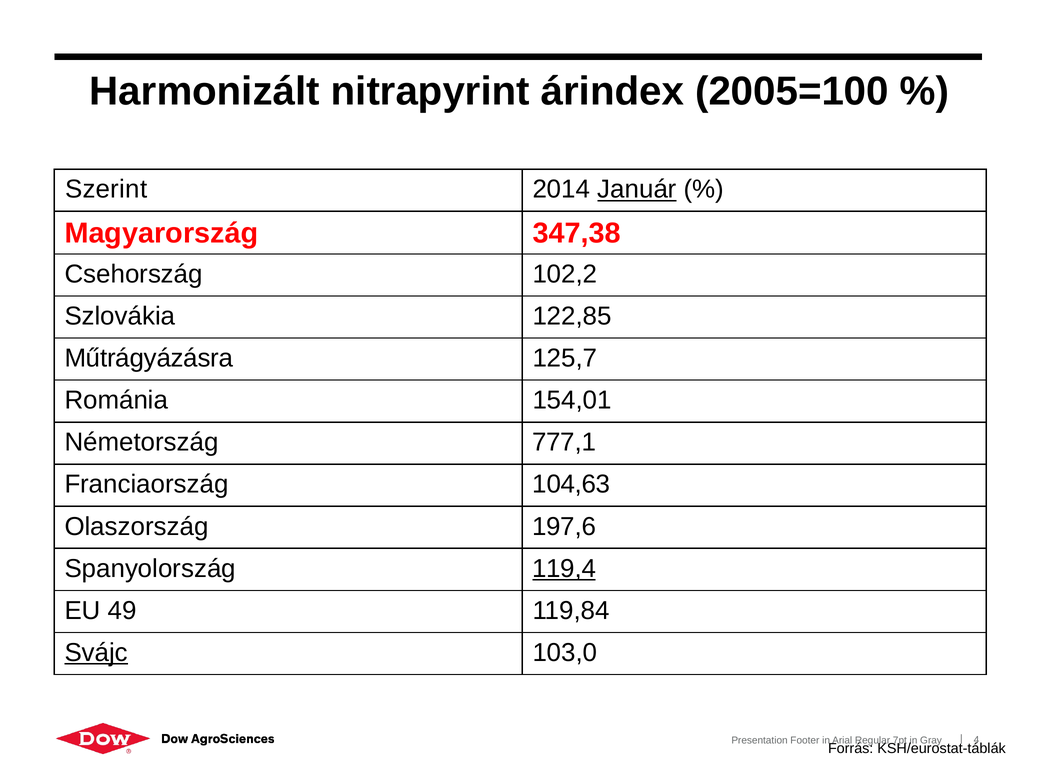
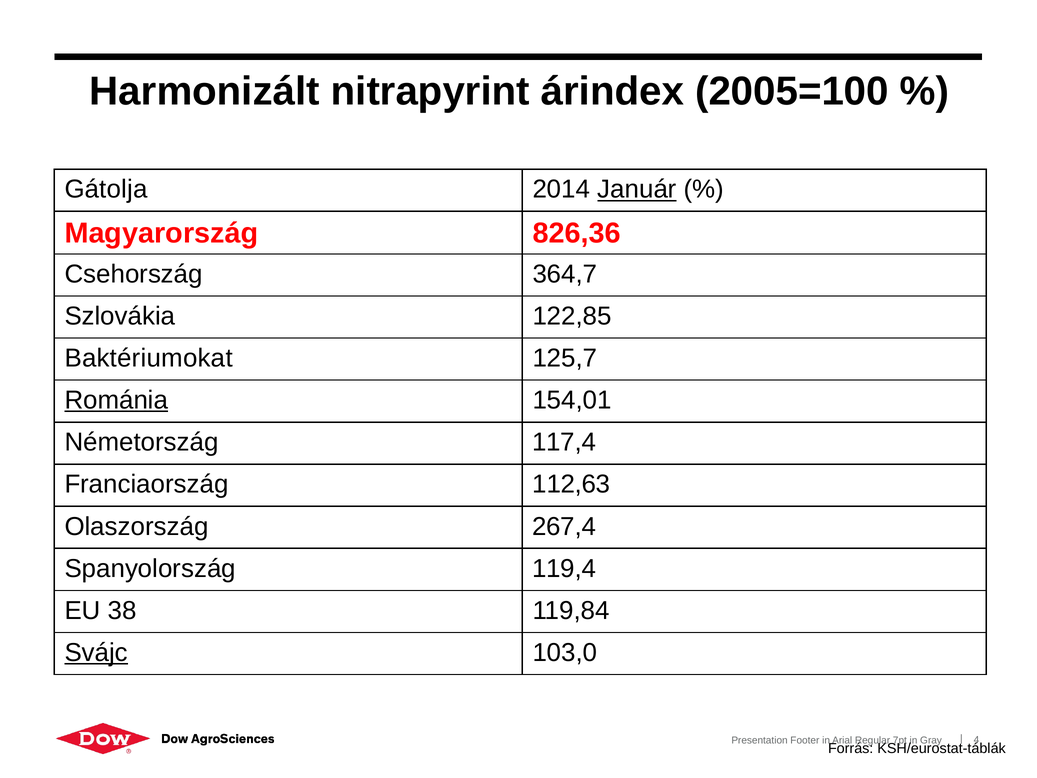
Szerint: Szerint -> Gátolja (106, 189)
347,38: 347,38 -> 826,36 (577, 233)
102,2: 102,2 -> 364,7 (565, 274)
Műtrágyázásra: Műtrágyázásra -> Baktériumokat (149, 358)
Románia underline: none -> present (116, 400)
777,1: 777,1 -> 117,4 (564, 442)
104,63: 104,63 -> 112,63 (571, 484)
197,6: 197,6 -> 267,4 (564, 526)
119,4 underline: present -> none (564, 568)
49: 49 -> 38 (122, 610)
